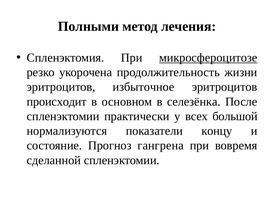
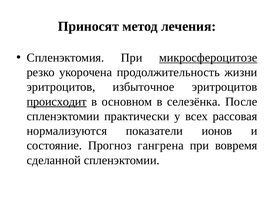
Полными: Полными -> Приносят (88, 26)
происходит underline: none -> present (57, 101)
большой: большой -> рассовая (235, 116)
концу: концу -> ионов (217, 131)
